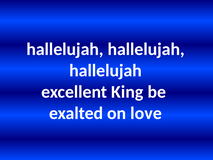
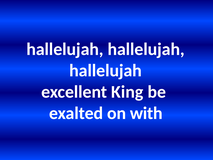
love: love -> with (146, 113)
